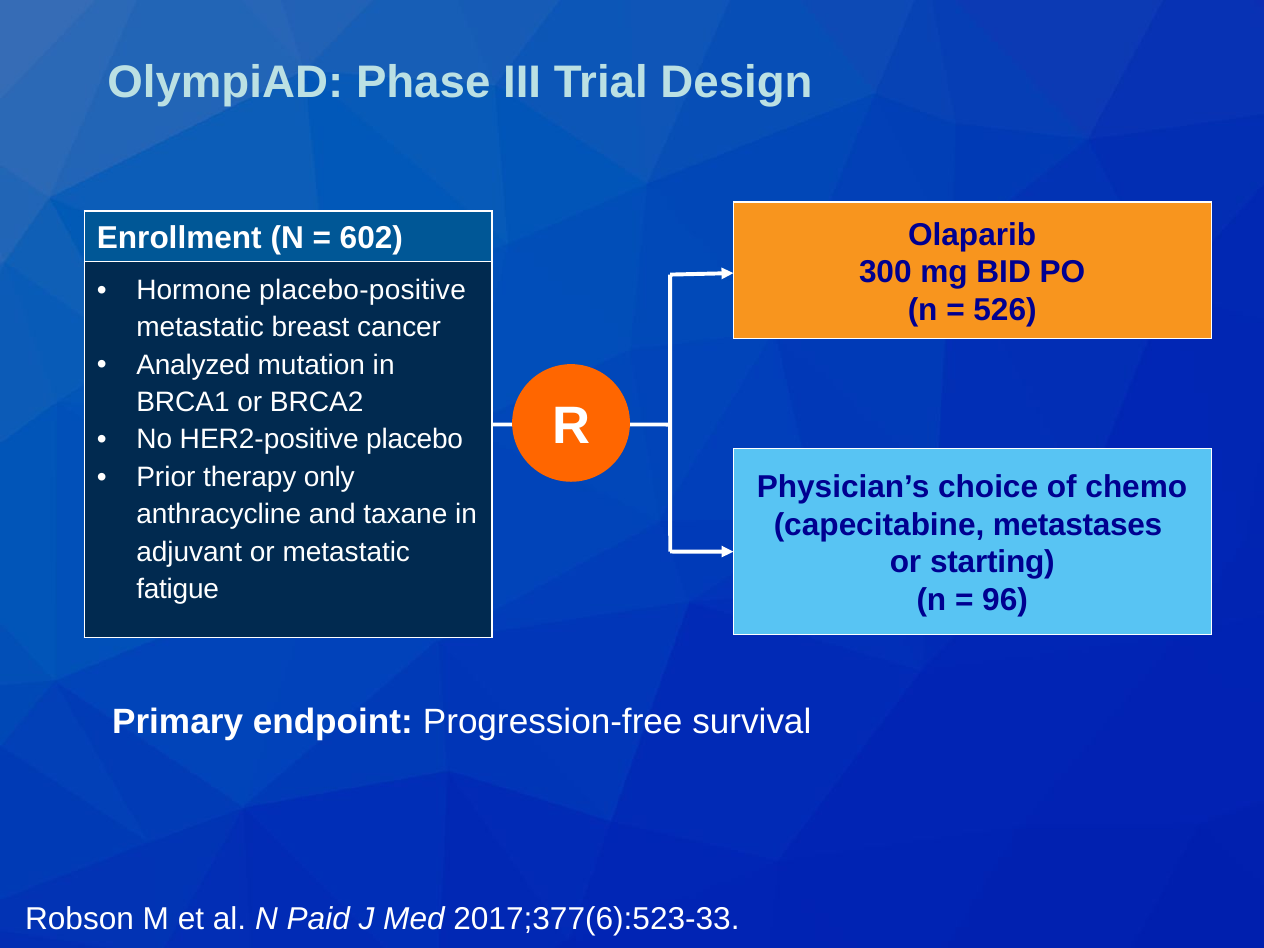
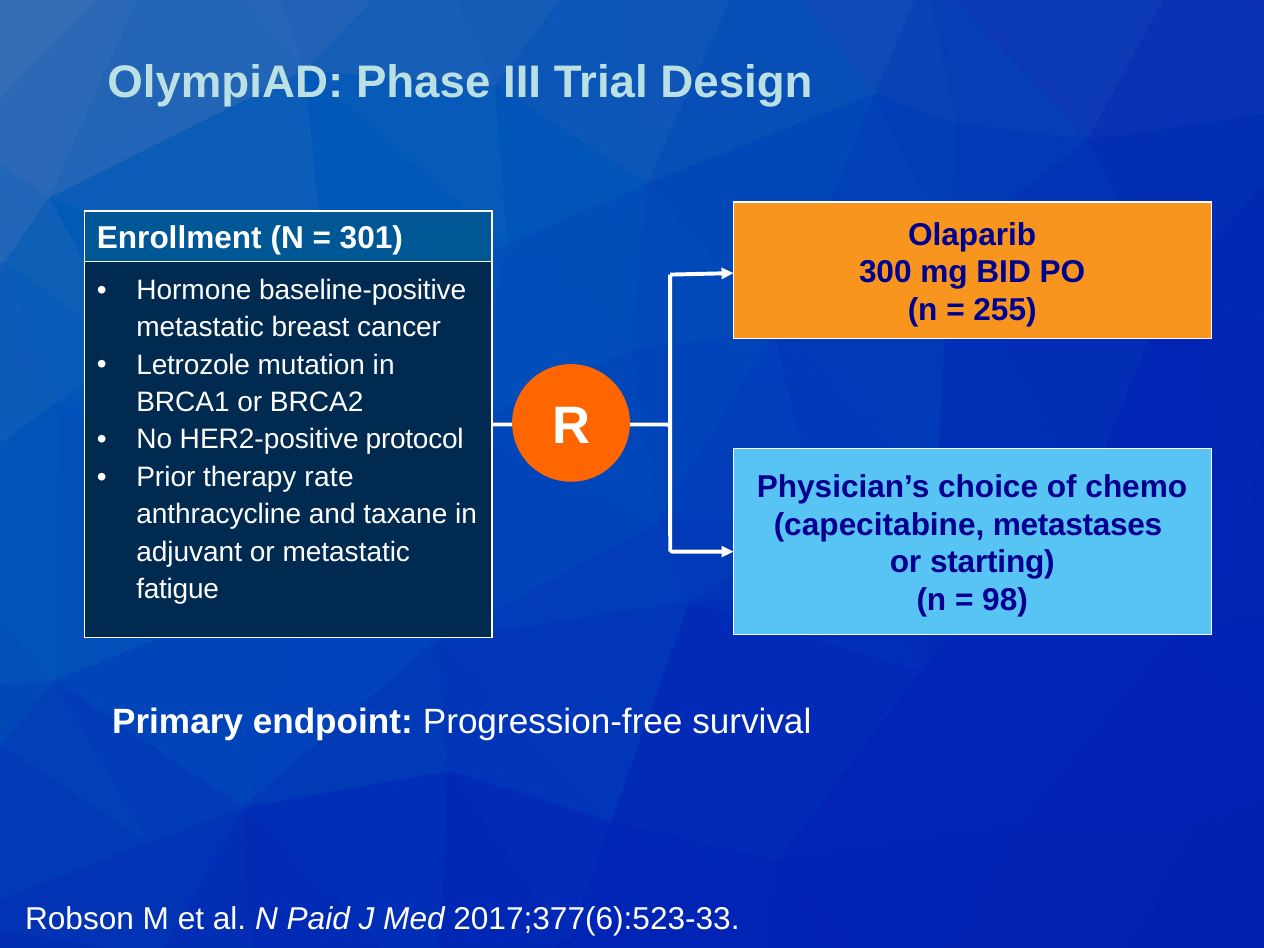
602: 602 -> 301 (371, 238)
placebo-positive: placebo-positive -> baseline-positive (363, 290)
526: 526 -> 255 (1005, 310)
Analyzed: Analyzed -> Letrozole (193, 365)
placebo: placebo -> protocol (415, 440)
only: only -> rate (329, 477)
96: 96 -> 98 (1005, 600)
